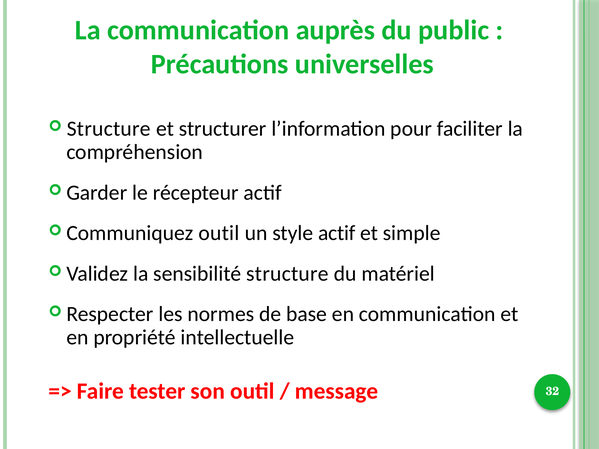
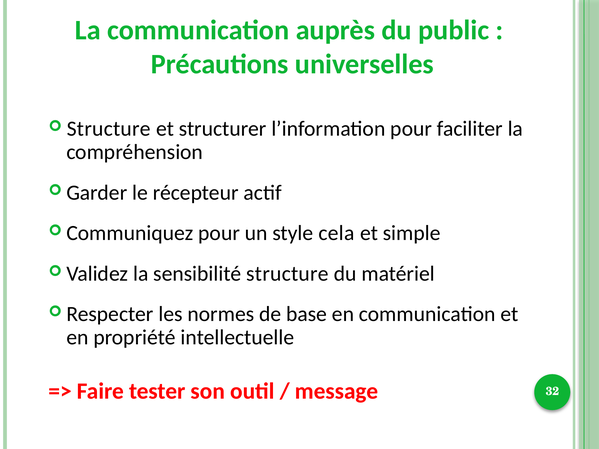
Communiquez outil: outil -> pour (219, 233)
style actif: actif -> cela (337, 233)
